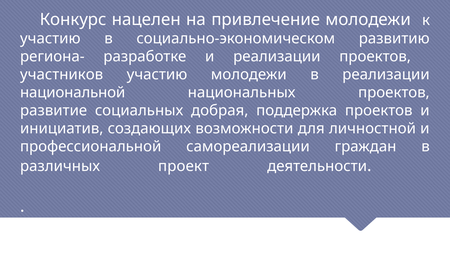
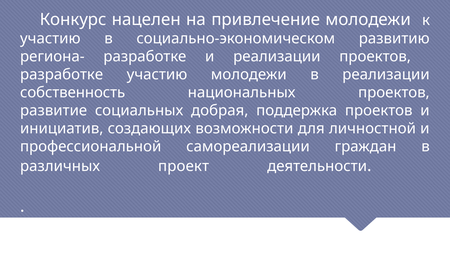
участников: участников -> разработке (62, 74)
национальной: национальной -> собственность (73, 92)
